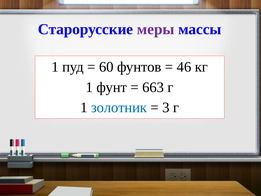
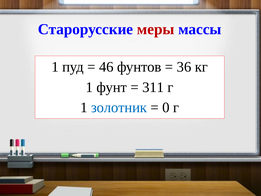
меры colour: purple -> red (156, 29)
60: 60 -> 46 (106, 67)
46: 46 -> 36 (184, 67)
663: 663 -> 311 (153, 87)
3: 3 -> 0 (166, 107)
